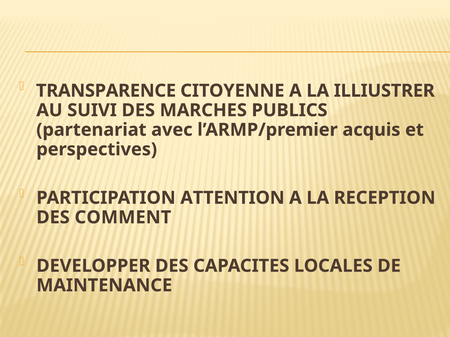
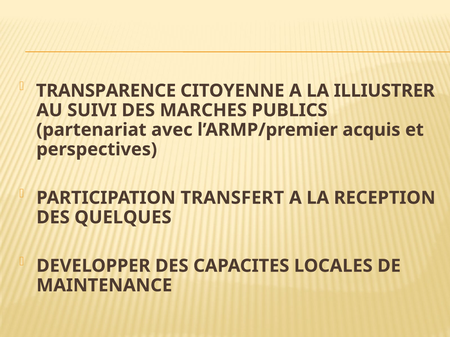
ATTENTION: ATTENTION -> TRANSFERT (232, 198)
COMMENT: COMMENT -> QUELQUES (123, 218)
